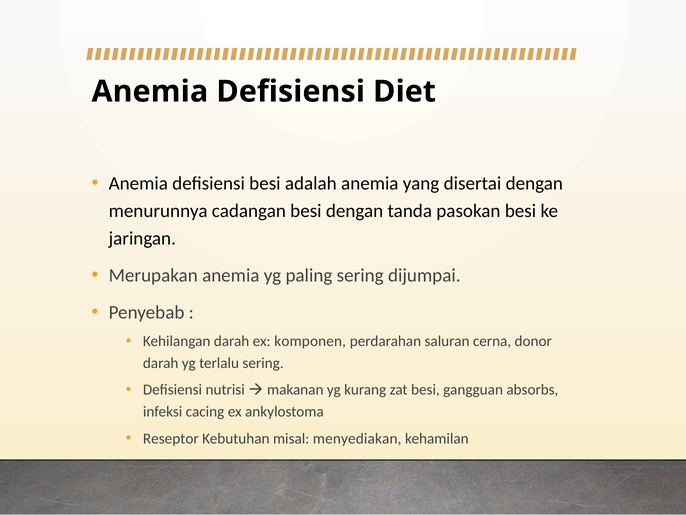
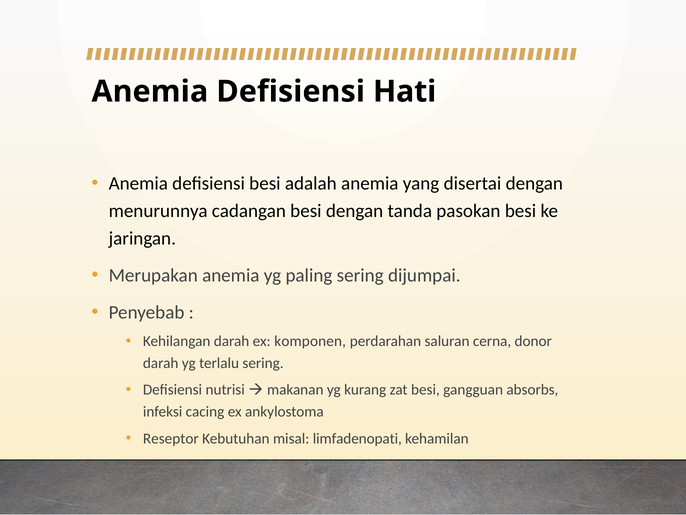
Diet: Diet -> Hati (405, 91)
menyediakan: menyediakan -> limfadenopati (357, 438)
